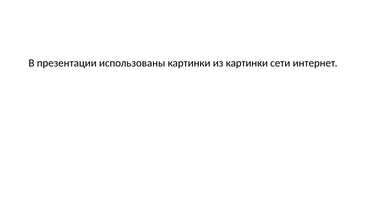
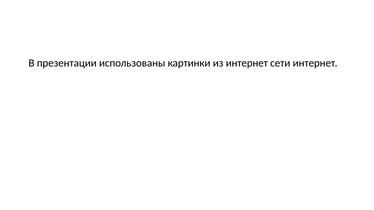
из картинки: картинки -> интернет (247, 63)
